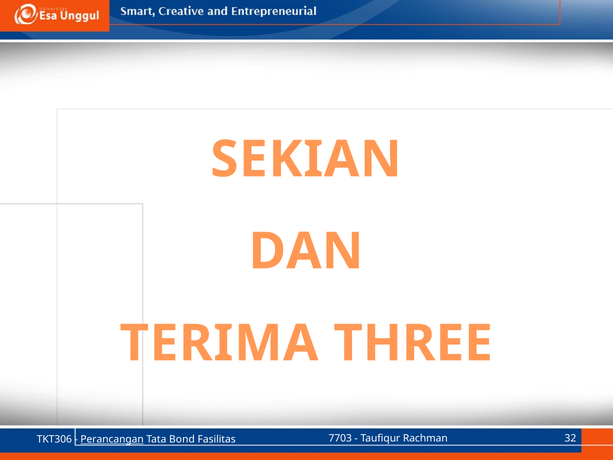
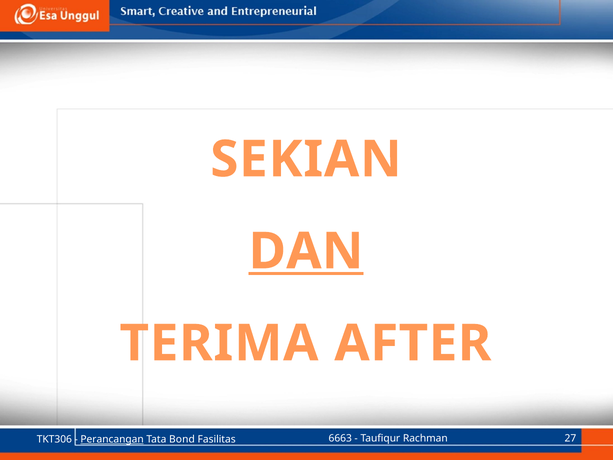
DAN underline: none -> present (306, 251)
THREE: THREE -> AFTER (413, 343)
7703: 7703 -> 6663 (340, 438)
32: 32 -> 27 (570, 438)
